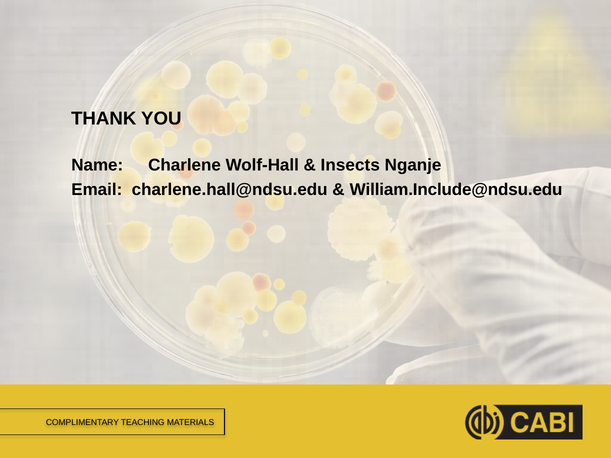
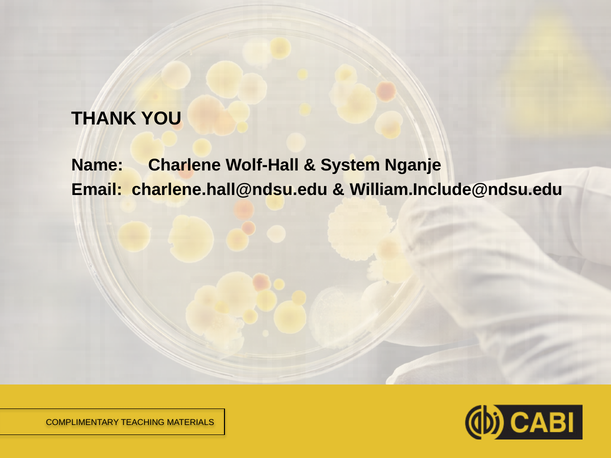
Insects: Insects -> System (350, 165)
